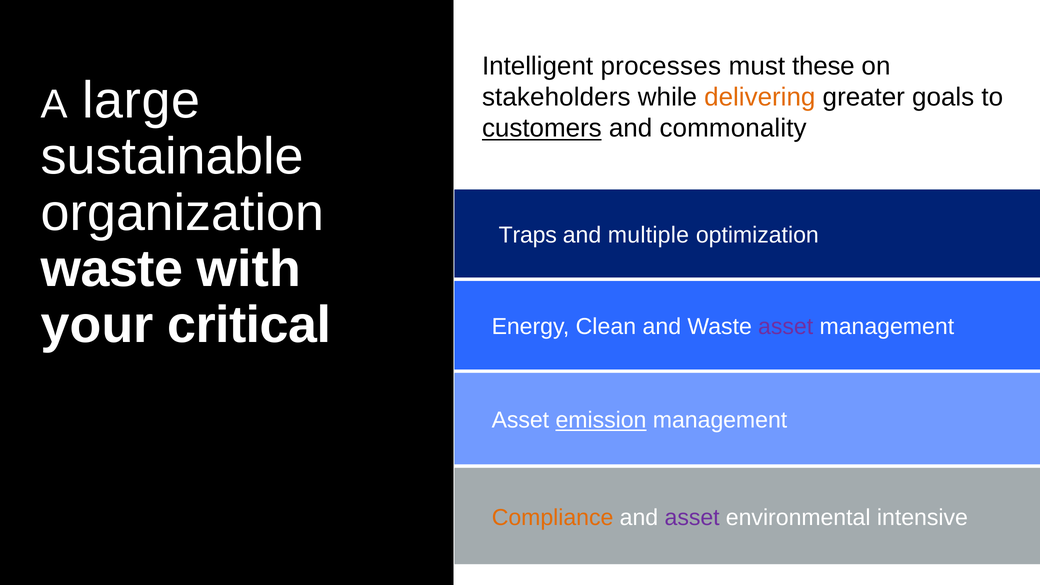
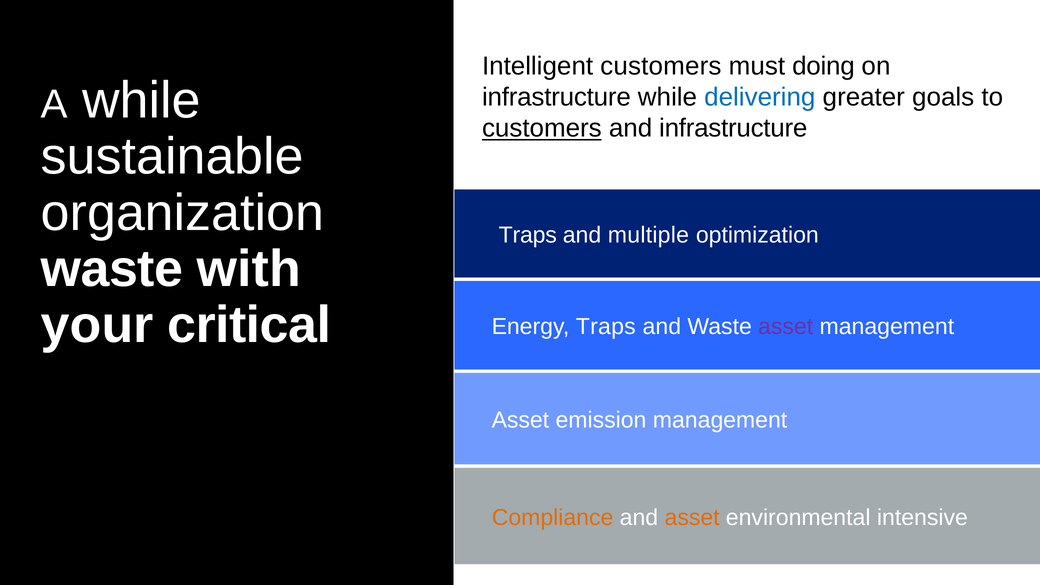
Intelligent processes: processes -> customers (661, 66)
these: these -> doing (823, 66)
stakeholders: stakeholders -> infrastructure (556, 97)
delivering colour: orange -> blue (760, 97)
A large: large -> while (141, 101)
and commonality: commonality -> infrastructure (733, 128)
Energy Clean: Clean -> Traps (606, 327)
emission underline: present -> none (601, 420)
asset colour: purple -> orange (692, 518)
